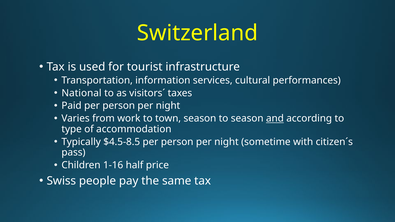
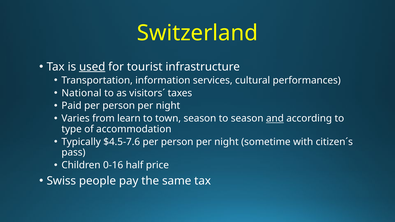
used underline: none -> present (92, 67)
work: work -> learn (129, 119)
$4.5-8.5: $4.5-8.5 -> $4.5-7.6 (122, 142)
1-16: 1-16 -> 0-16 (113, 165)
